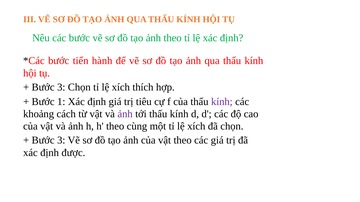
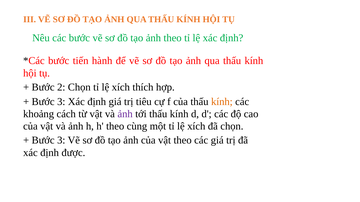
3: 3 -> 2 (61, 87)
1: 1 -> 3 (61, 102)
kính colour: purple -> orange (222, 102)
